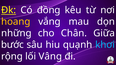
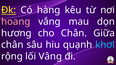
đồng: đồng -> hàng (49, 10)
hoang colour: yellow -> pink (16, 22)
những: những -> hương (16, 33)
bước: bước -> chân (12, 45)
